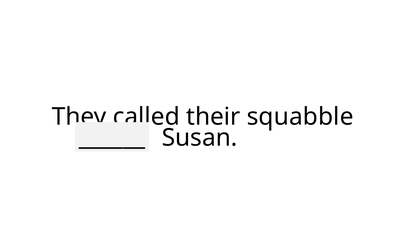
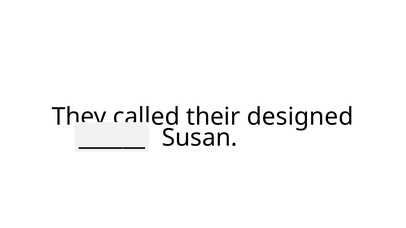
squabble: squabble -> designed (300, 117)
